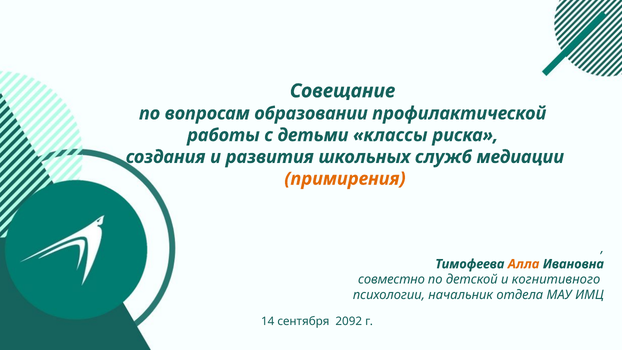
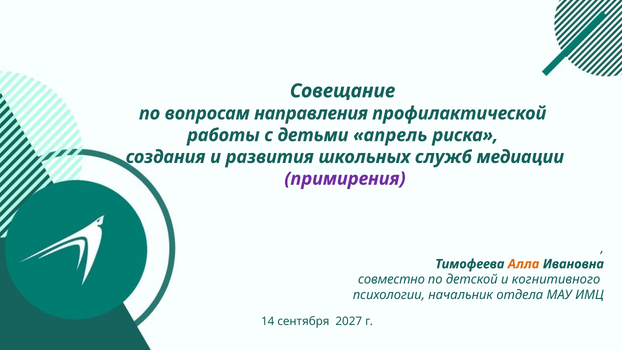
образовании: образовании -> направления (311, 113)
классы: классы -> апрель (390, 135)
примирения colour: orange -> purple (345, 179)
2092: 2092 -> 2027 (349, 321)
